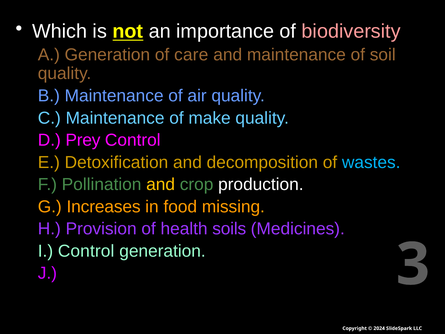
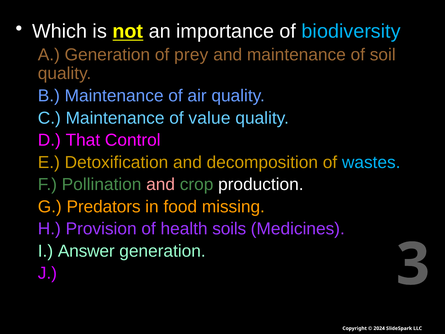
biodiversity colour: pink -> light blue (351, 31)
care: care -> prey (191, 55)
of make: make -> value (209, 118)
Prey: Prey -> That (83, 140)
and colour: yellow -> pink (161, 184)
Increases: Increases -> Predators (104, 207)
I Control: Control -> Answer (86, 251)
